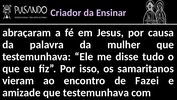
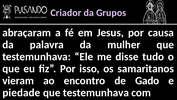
Ensinar: Ensinar -> Grupos (111, 13)
Fazei: Fazei -> Gado (147, 80)
amizade: amizade -> piedade (21, 92)
